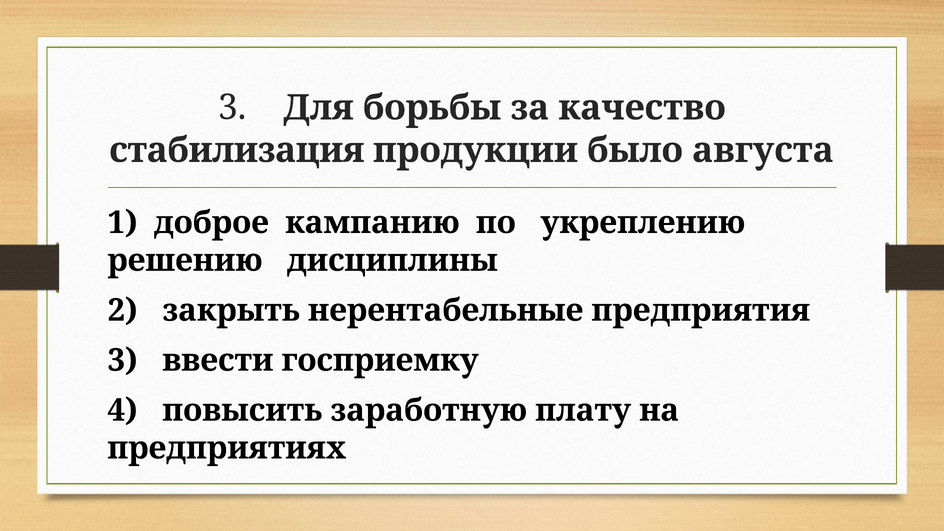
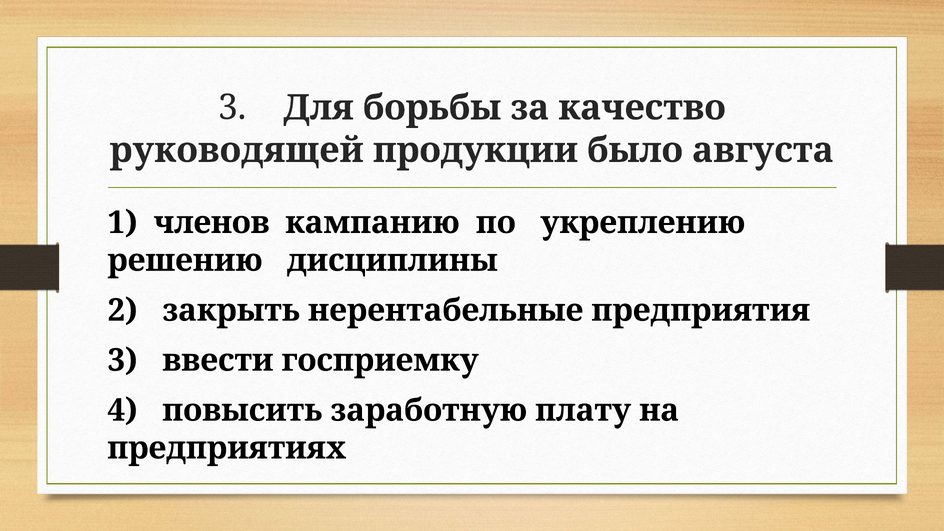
стабилизация: стабилизация -> руководящей (237, 150)
доброе: доброе -> членов (212, 223)
